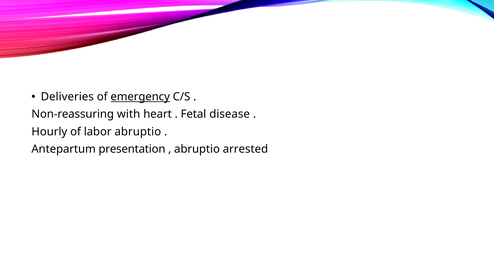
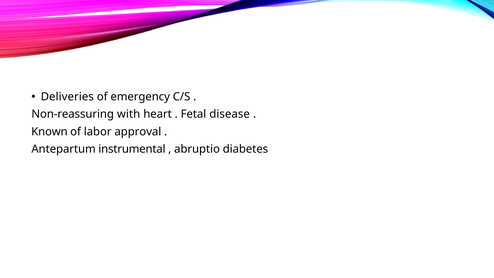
emergency underline: present -> none (140, 97)
Hourly: Hourly -> Known (49, 132)
labor abruptio: abruptio -> approval (138, 132)
presentation: presentation -> instrumental (132, 149)
arrested: arrested -> diabetes (245, 149)
